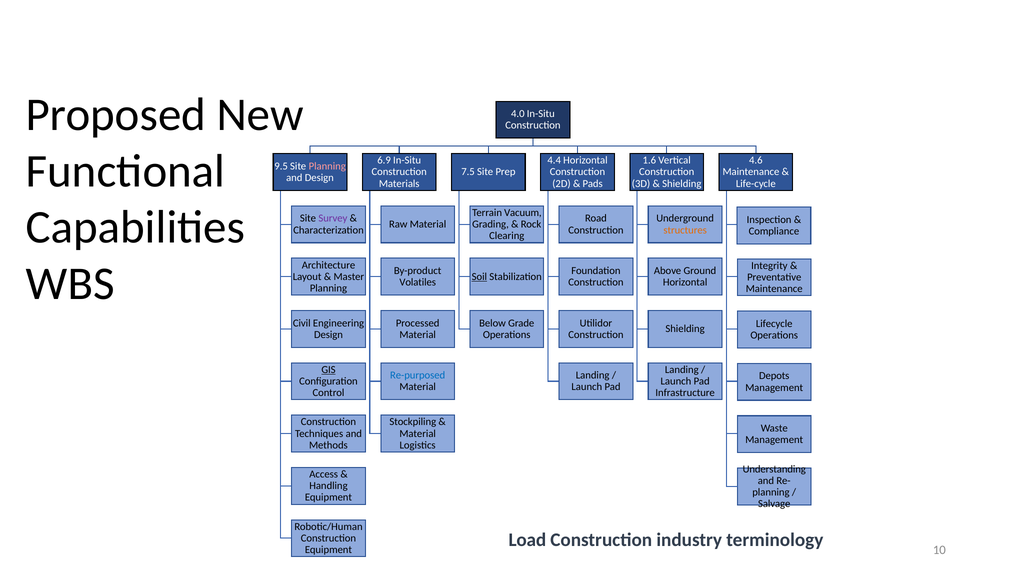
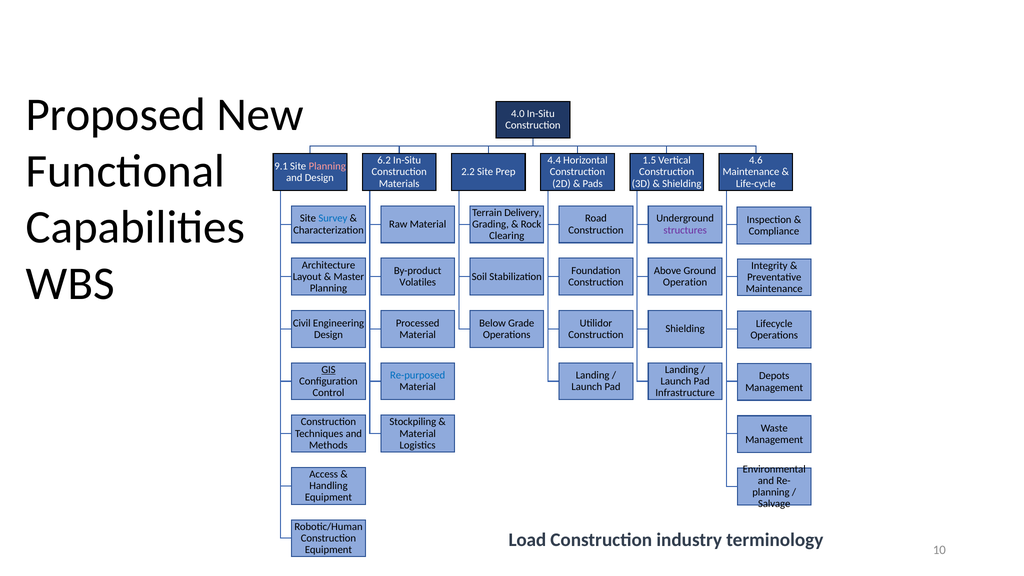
6.9: 6.9 -> 6.2 (384, 160)
1.6: 1.6 -> 1.5 (649, 160)
9.5: 9.5 -> 9.1 (281, 166)
7.5: 7.5 -> 2.2 (468, 172)
Vacuum: Vacuum -> Delivery (523, 213)
Survey colour: purple -> blue (333, 218)
structures colour: orange -> purple (685, 230)
Soil underline: present -> none (479, 277)
Horizontal: Horizontal -> Operation (685, 282)
Understanding: Understanding -> Environmental (774, 469)
